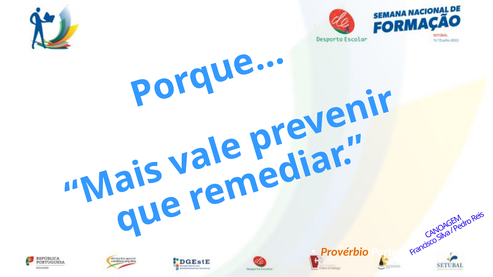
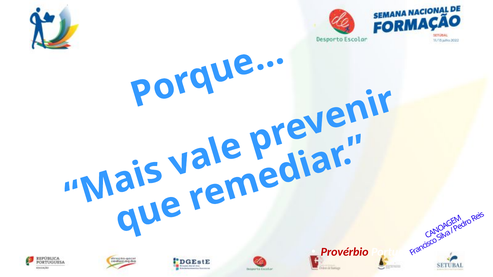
Provérbio colour: orange -> red (345, 252)
